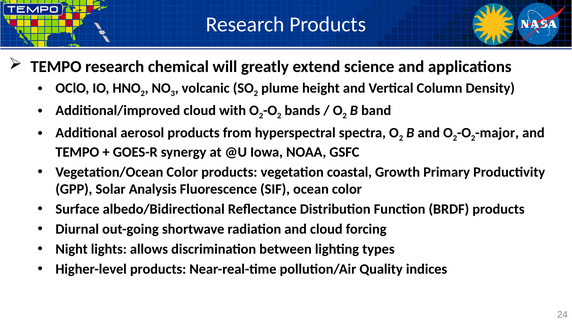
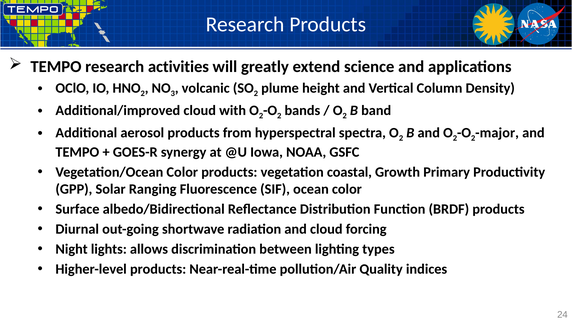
chemical: chemical -> activities (178, 67)
Analysis: Analysis -> Ranging (153, 190)
